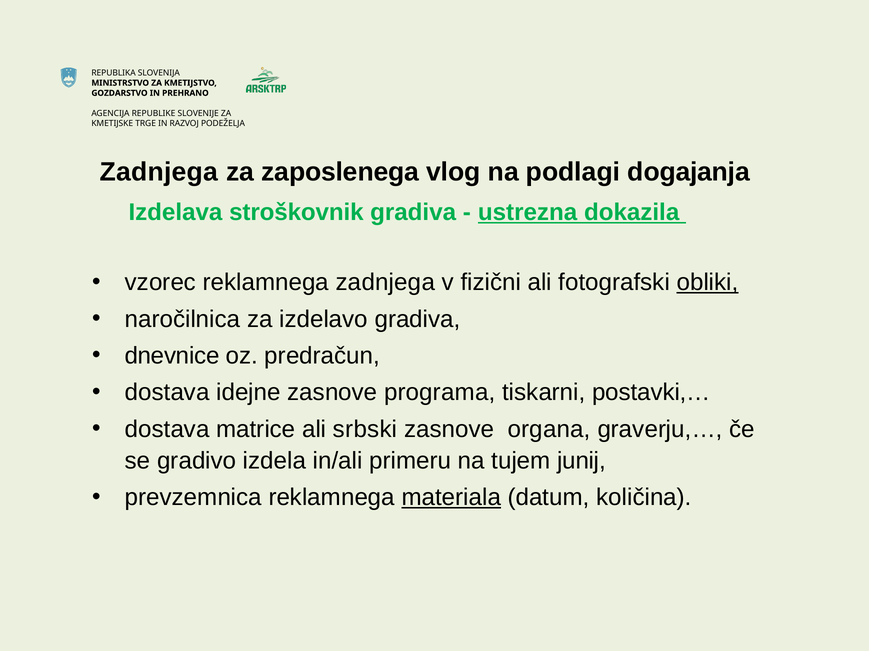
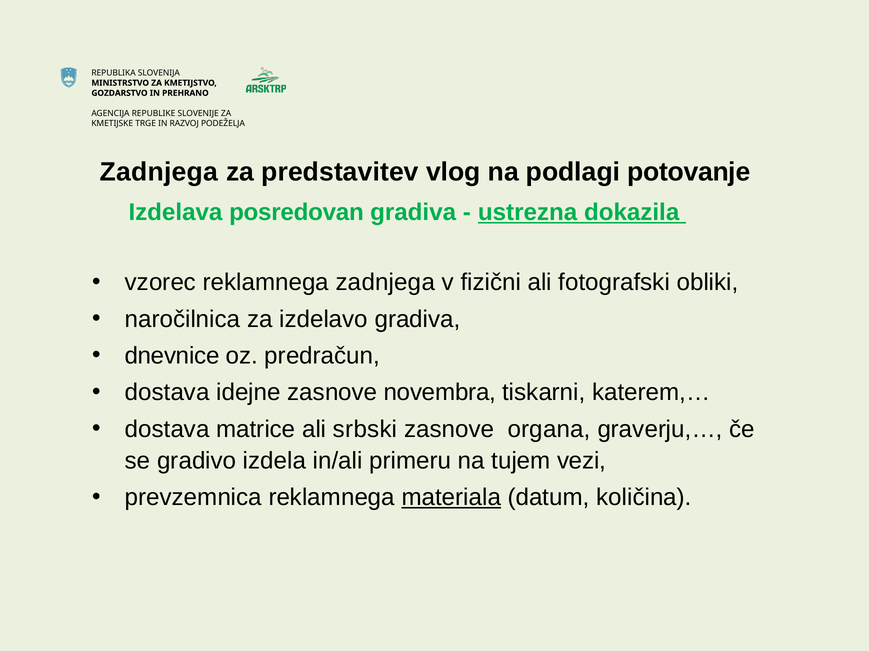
zaposlenega: zaposlenega -> predstavitev (340, 172)
dogajanja: dogajanja -> potovanje (689, 172)
stroškovnik: stroškovnik -> posredovan (296, 212)
obliki underline: present -> none (708, 283)
programa: programa -> novembra (440, 393)
postavki,…: postavki,… -> katerem,… (651, 393)
junij: junij -> vezi (581, 461)
